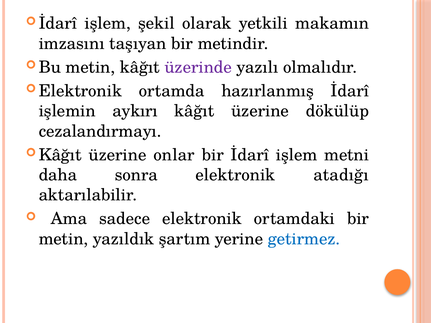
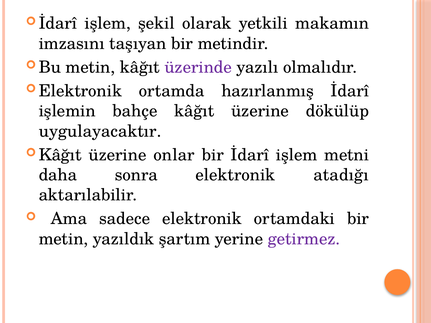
aykırı: aykırı -> bahçe (135, 111)
cezalandırmayı: cezalandırmayı -> uygulayacaktır (100, 131)
getirmez colour: blue -> purple (304, 239)
